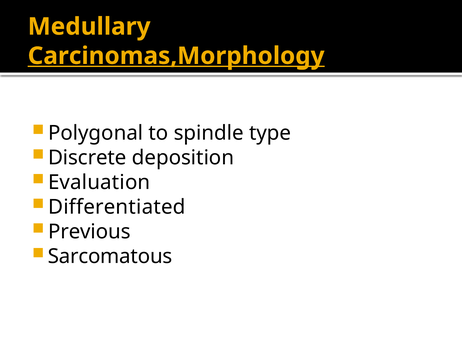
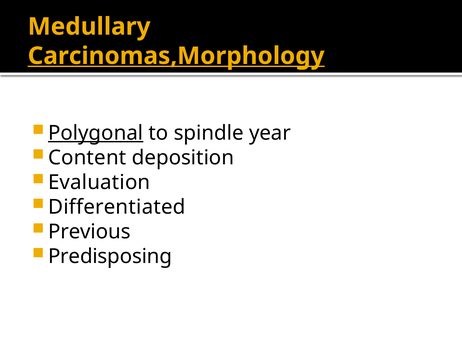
Polygonal underline: none -> present (96, 133)
type: type -> year (270, 133)
Discrete: Discrete -> Content (87, 157)
Sarcomatous: Sarcomatous -> Predisposing (110, 256)
